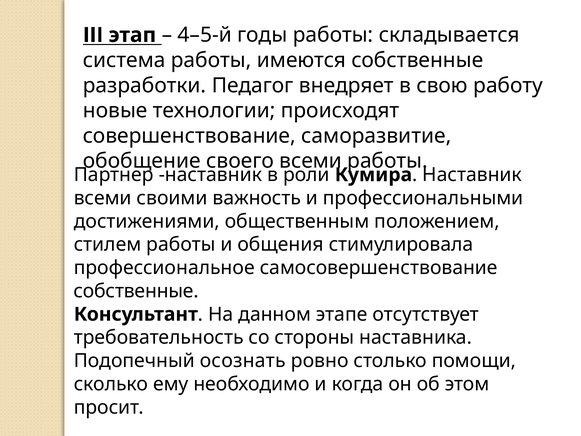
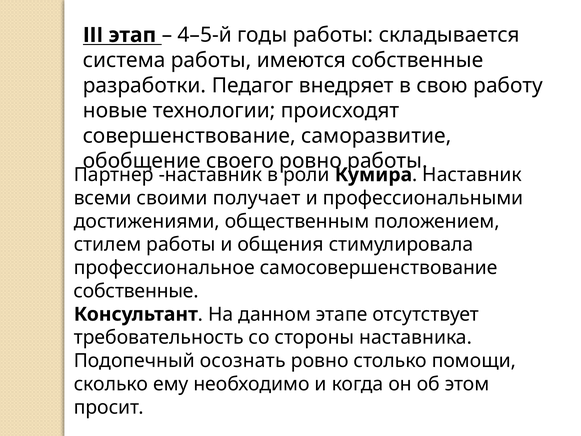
своего всеми: всеми -> ровно (311, 161)
важность: важность -> получает (257, 198)
